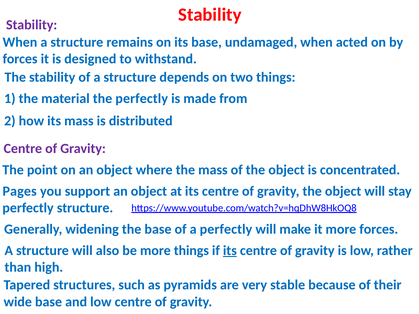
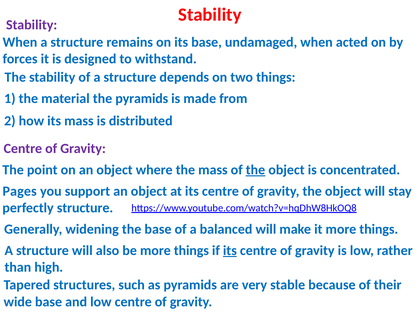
the perfectly: perfectly -> pyramids (142, 99)
the underline: none -> present (255, 170)
a perfectly: perfectly -> balanced (226, 230)
it more forces: forces -> things (379, 230)
